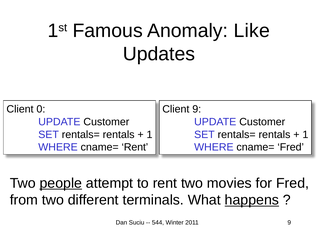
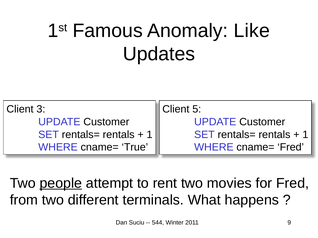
0: 0 -> 3 (41, 109)
Client 9: 9 -> 5 (197, 109)
cname= Rent: Rent -> True (135, 148)
happens underline: present -> none (252, 200)
